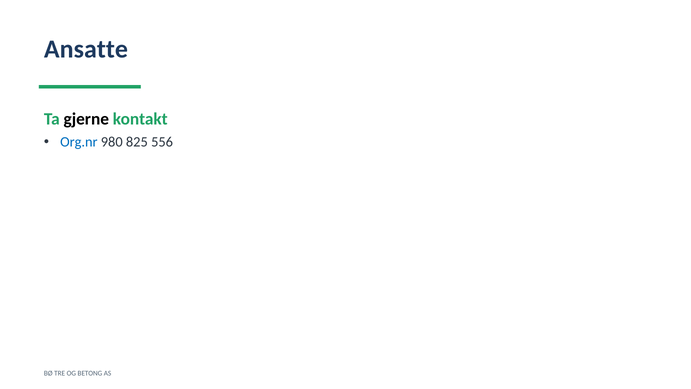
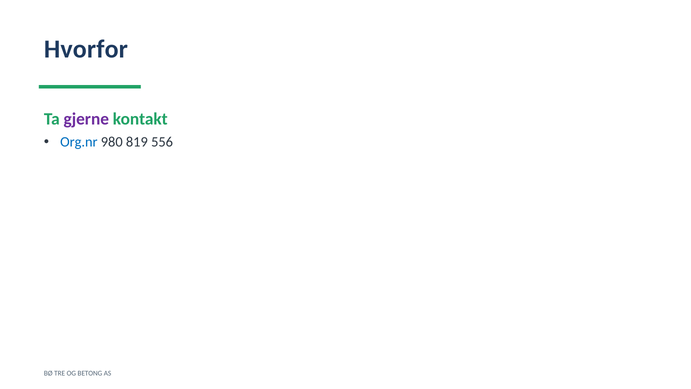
Ansatte: Ansatte -> Hvorfor (86, 49)
gjerne colour: black -> purple (86, 119)
825: 825 -> 819 (137, 142)
